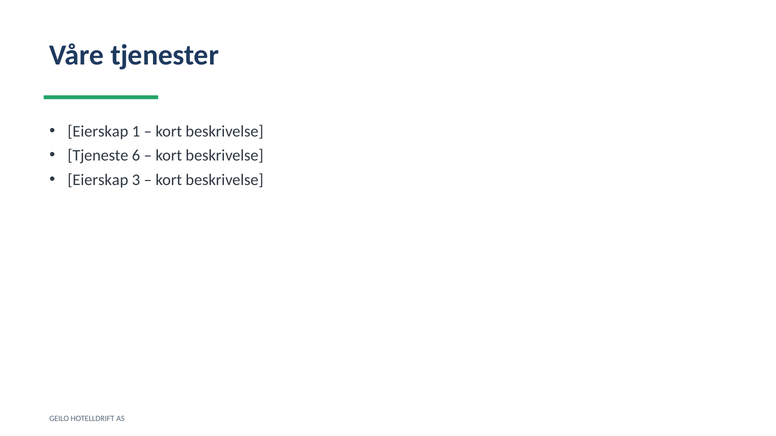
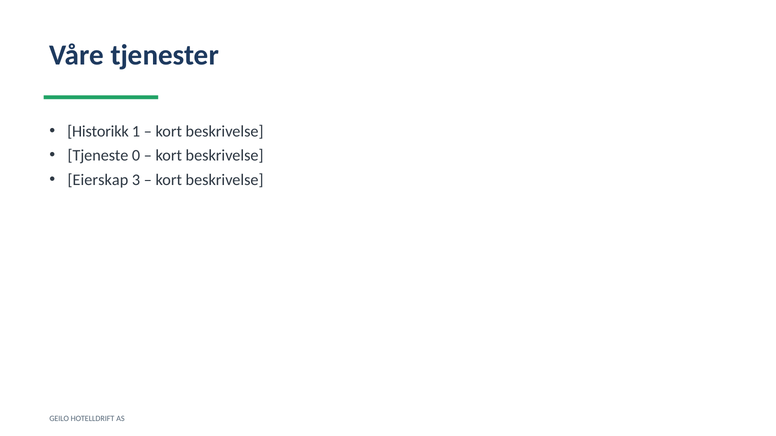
Eierskap: Eierskap -> Historikk (98, 131)
6: 6 -> 0 (136, 156)
